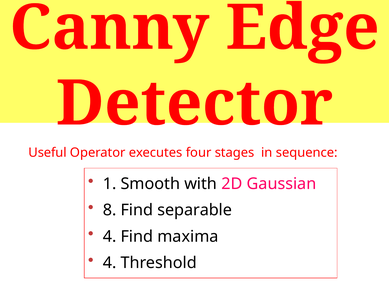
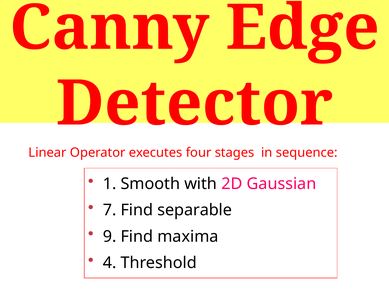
Useful: Useful -> Linear (48, 153)
8: 8 -> 7 (110, 211)
4: 4 -> 9 (110, 237)
